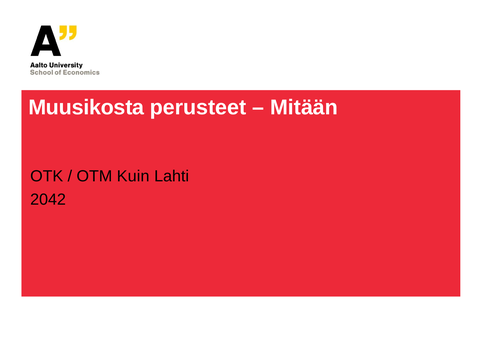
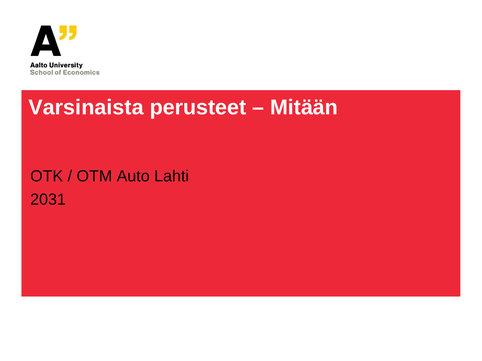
Muusikosta: Muusikosta -> Varsinaista (86, 108)
Kuin: Kuin -> Auto (133, 176)
2042: 2042 -> 2031 (48, 200)
